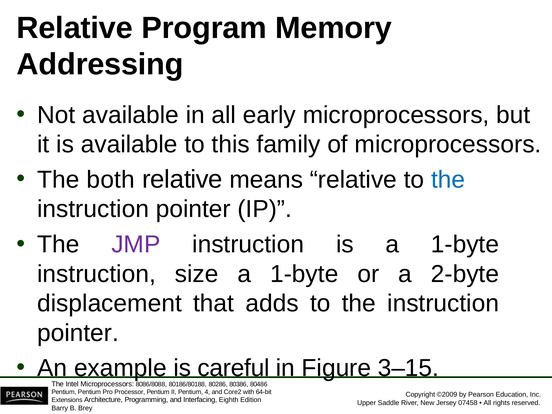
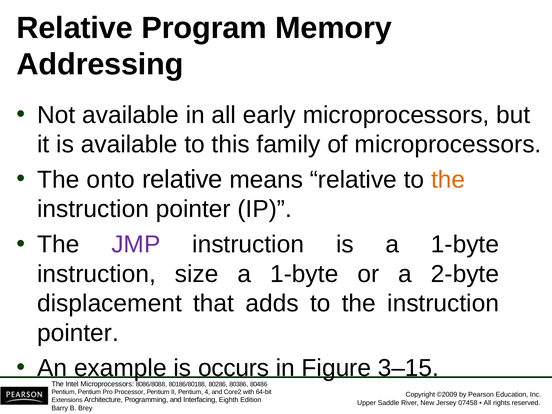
both: both -> onto (111, 180)
the colour: blue -> orange (448, 180)
careful: careful -> occurs (234, 368)
